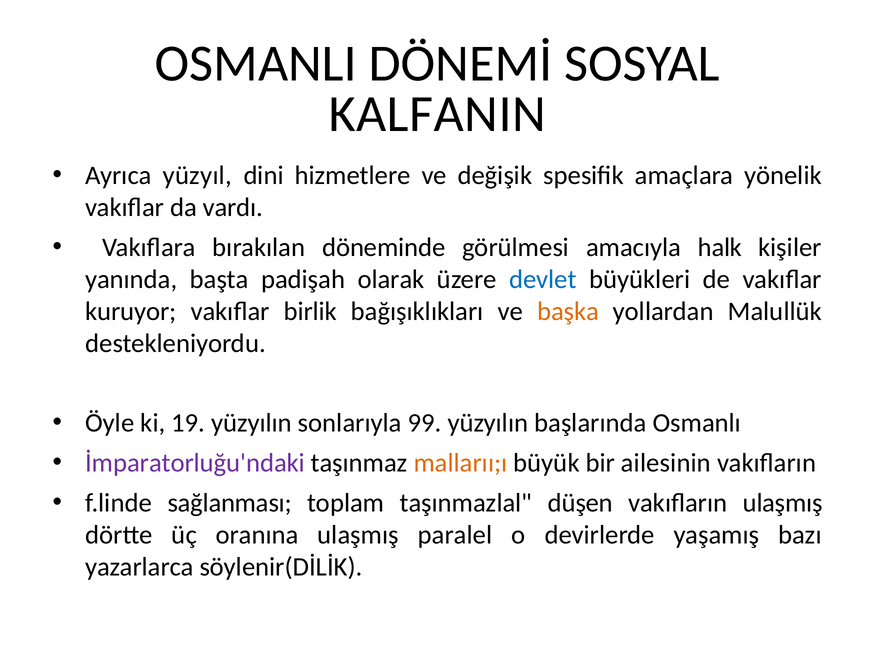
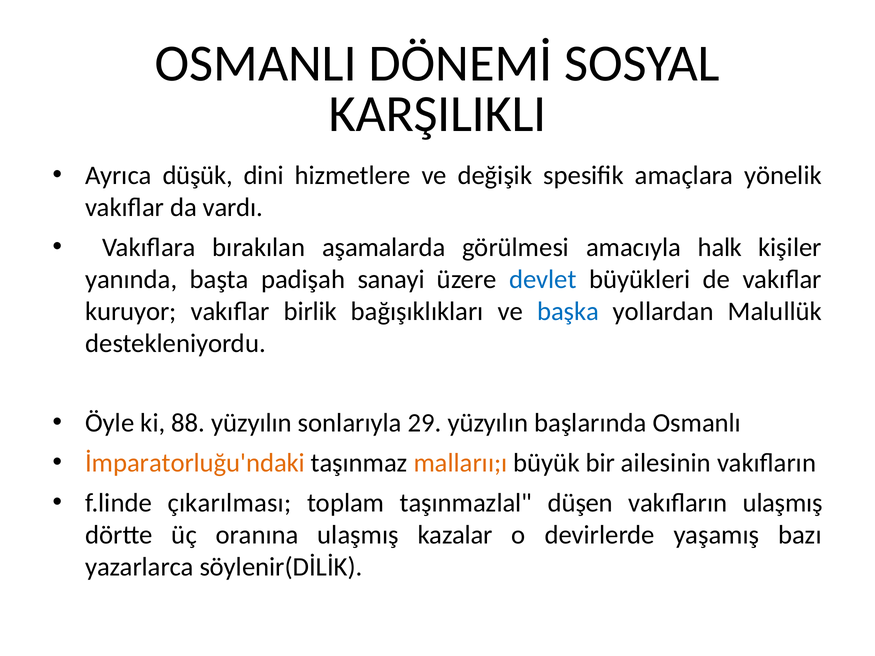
KALFANIN: KALFANIN -> KARŞILIKLI (438, 114)
yüzyıl: yüzyıl -> düşük (198, 175)
döneminde: döneminde -> aşamalarda (384, 247)
olarak: olarak -> sanayi (391, 279)
başka colour: orange -> blue (568, 311)
19: 19 -> 88 (188, 423)
99: 99 -> 29 (425, 423)
İmparatorluğu'ndaki colour: purple -> orange (195, 463)
sağlanması: sağlanması -> çıkarılması (229, 503)
paralel: paralel -> kazalar (455, 535)
